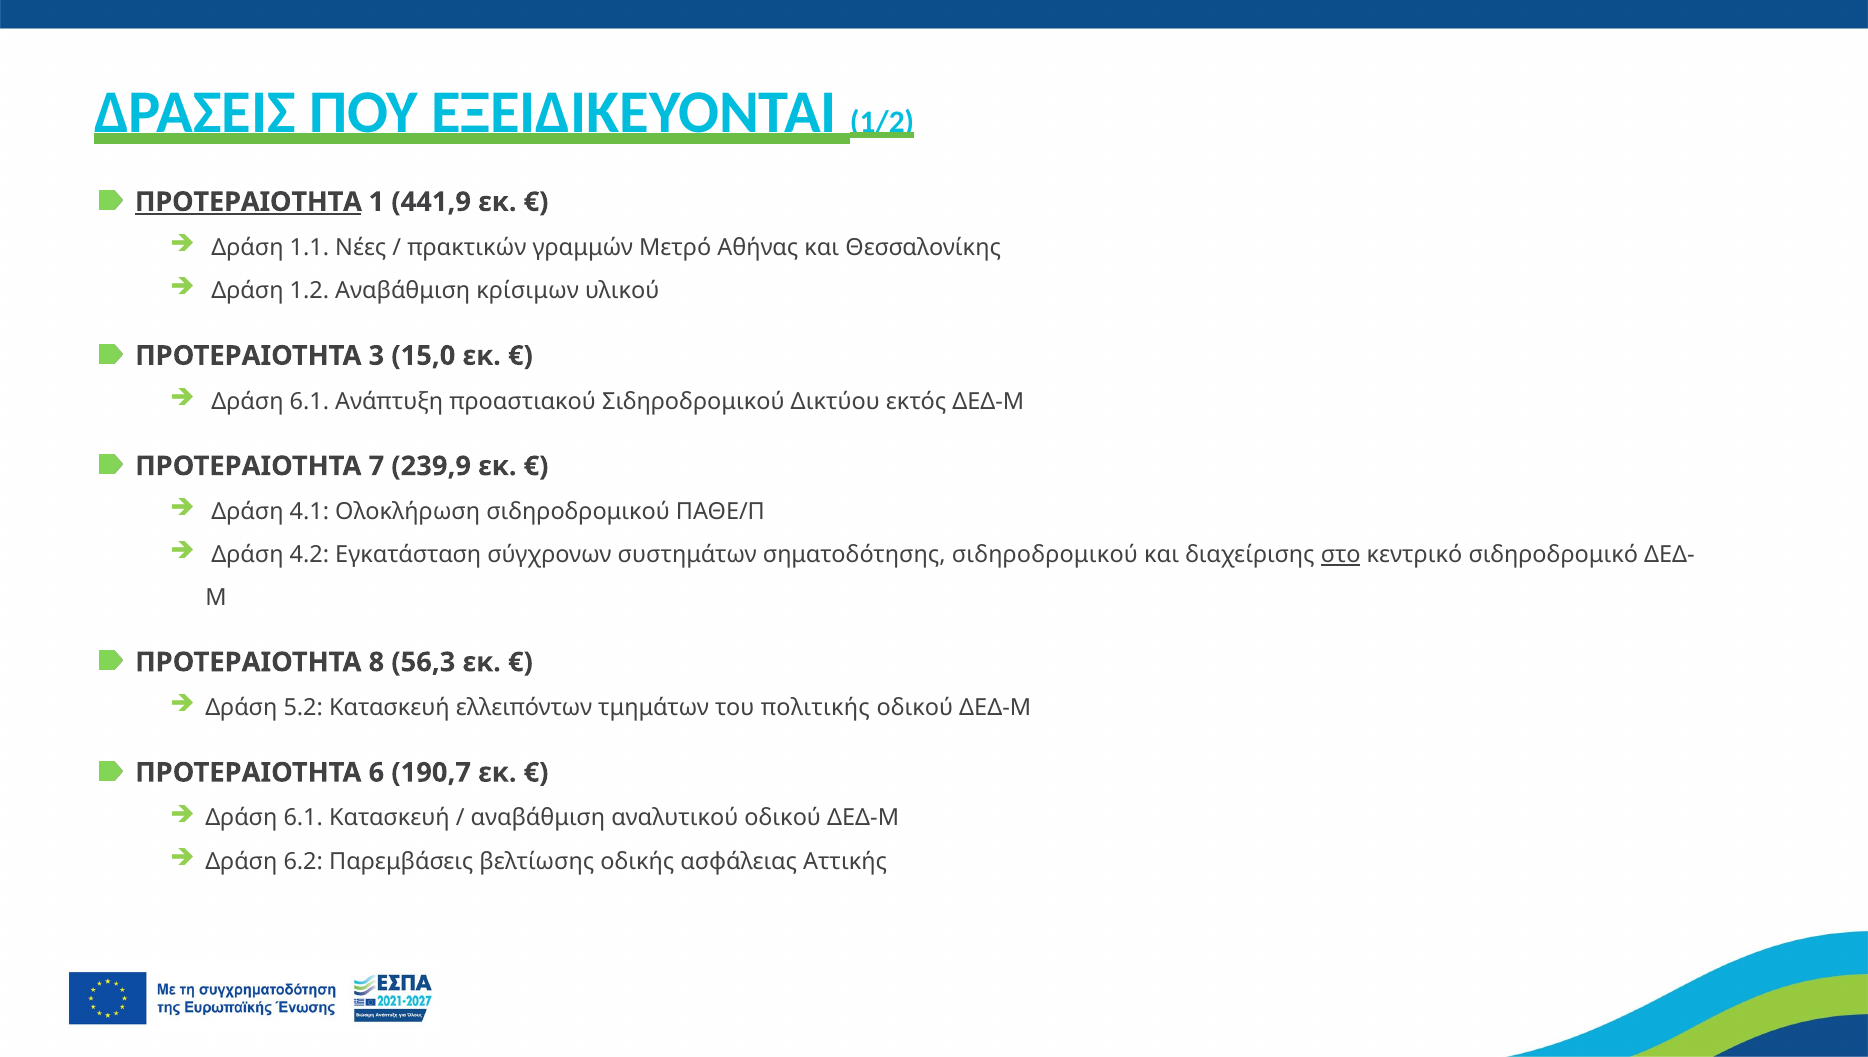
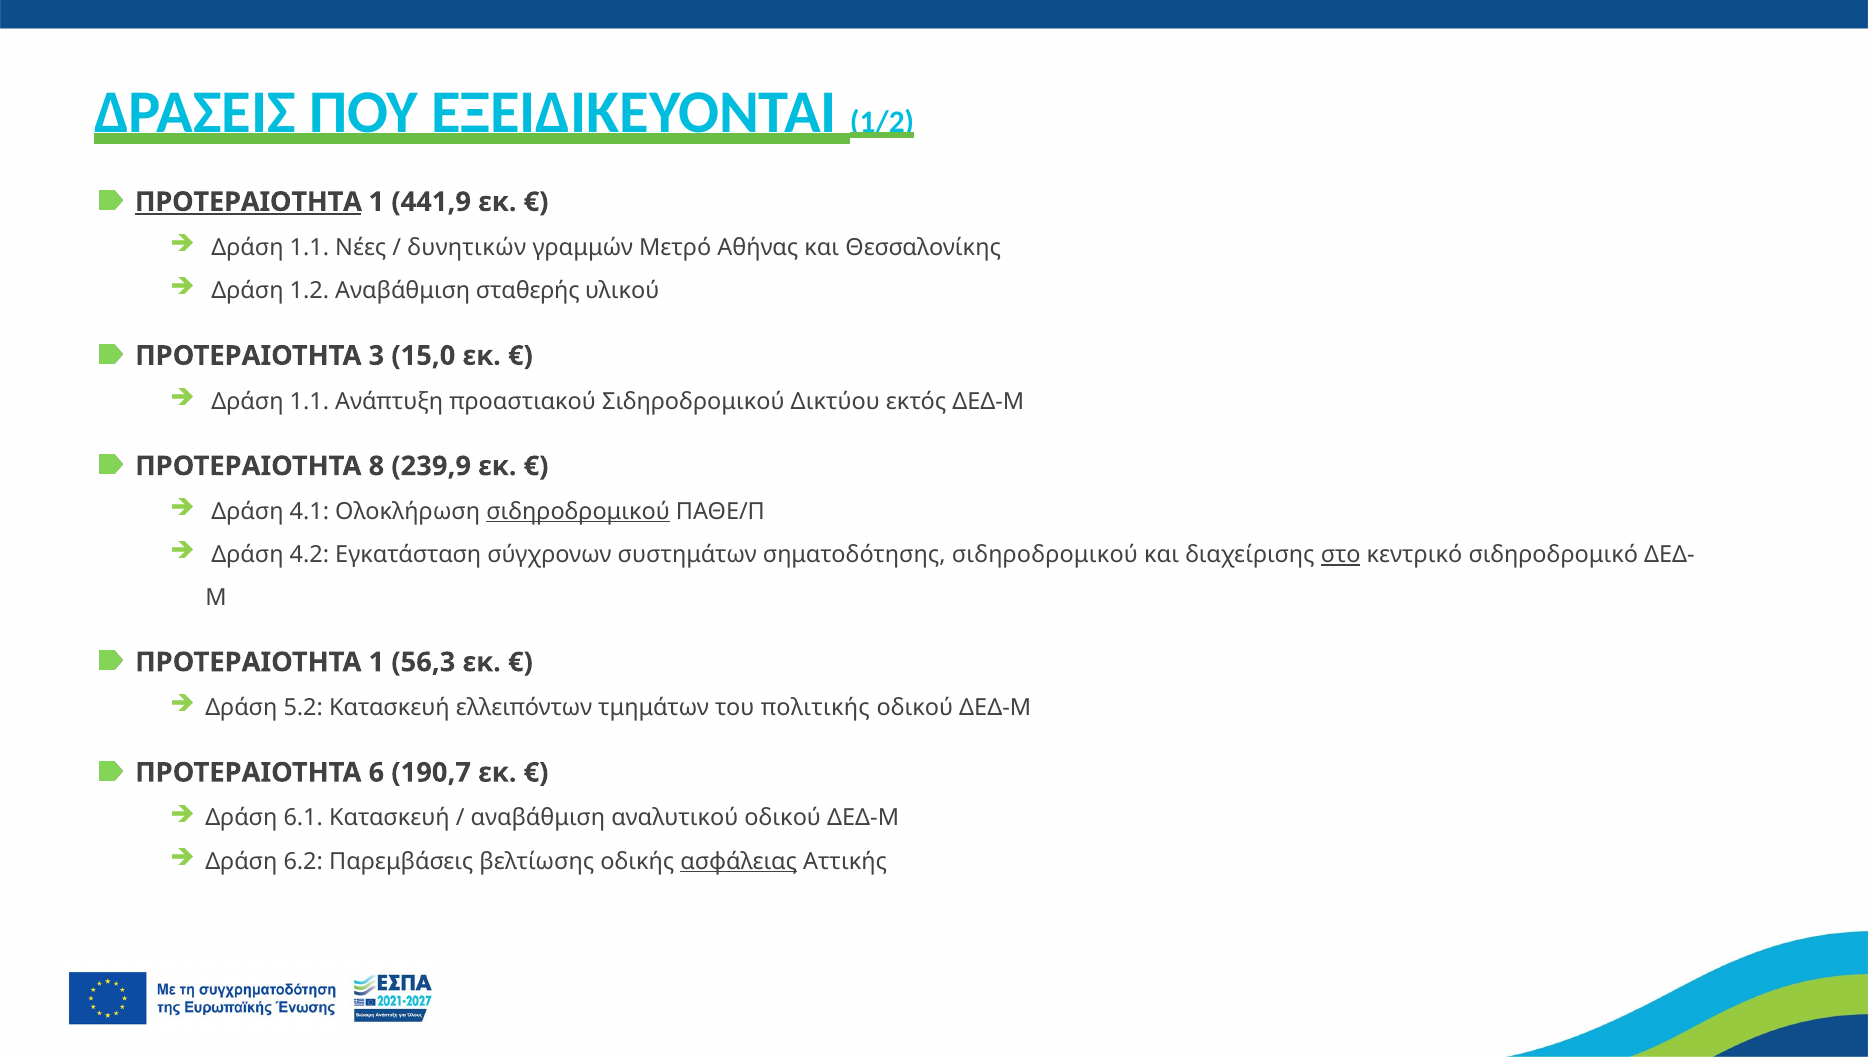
πρακτικών: πρακτικών -> δυνητικών (467, 247)
κρίσιμων: κρίσιμων -> σταθερής (528, 291)
6.1: 6.1 -> 1.1 (309, 401)
7: 7 -> 8 (376, 466)
σιδηροδρομικού underline: none -> present (578, 512)
8: 8 -> 1 (376, 662)
ασφάλειας underline: none -> present (739, 862)
